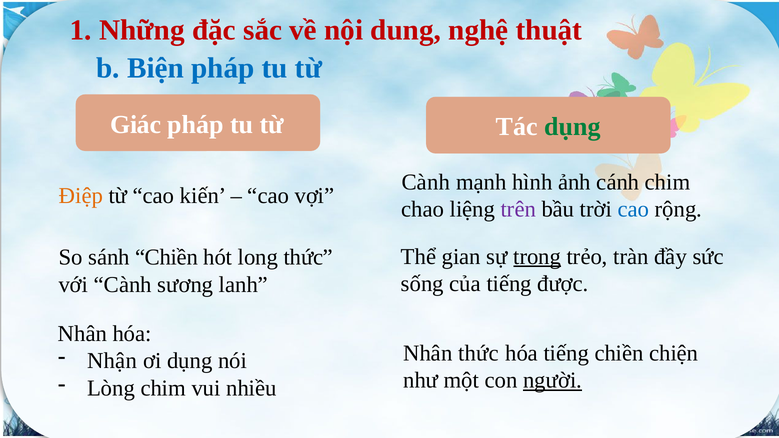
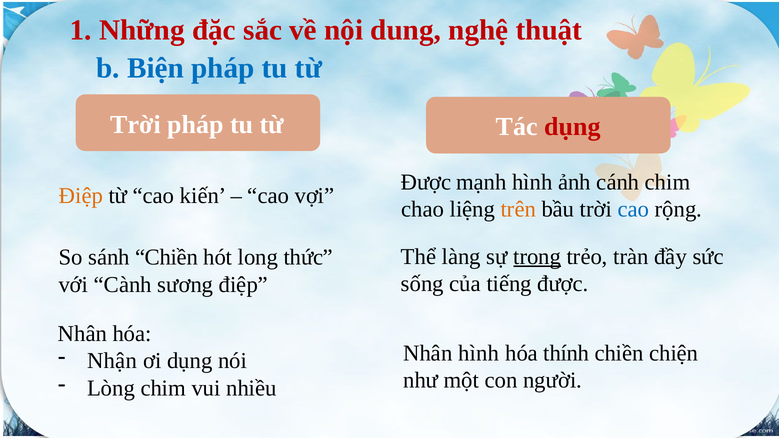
Giác: Giác -> Trời (135, 125)
dụng colour: green -> red (572, 127)
Cành: Cành -> Được (426, 182)
trên colour: purple -> orange (518, 210)
gian: gian -> làng (461, 257)
sương lanh: lanh -> điệp (243, 285)
Nhân thức: thức -> hình (479, 353)
hóa tiếng: tiếng -> thính (566, 353)
người underline: present -> none (553, 381)
